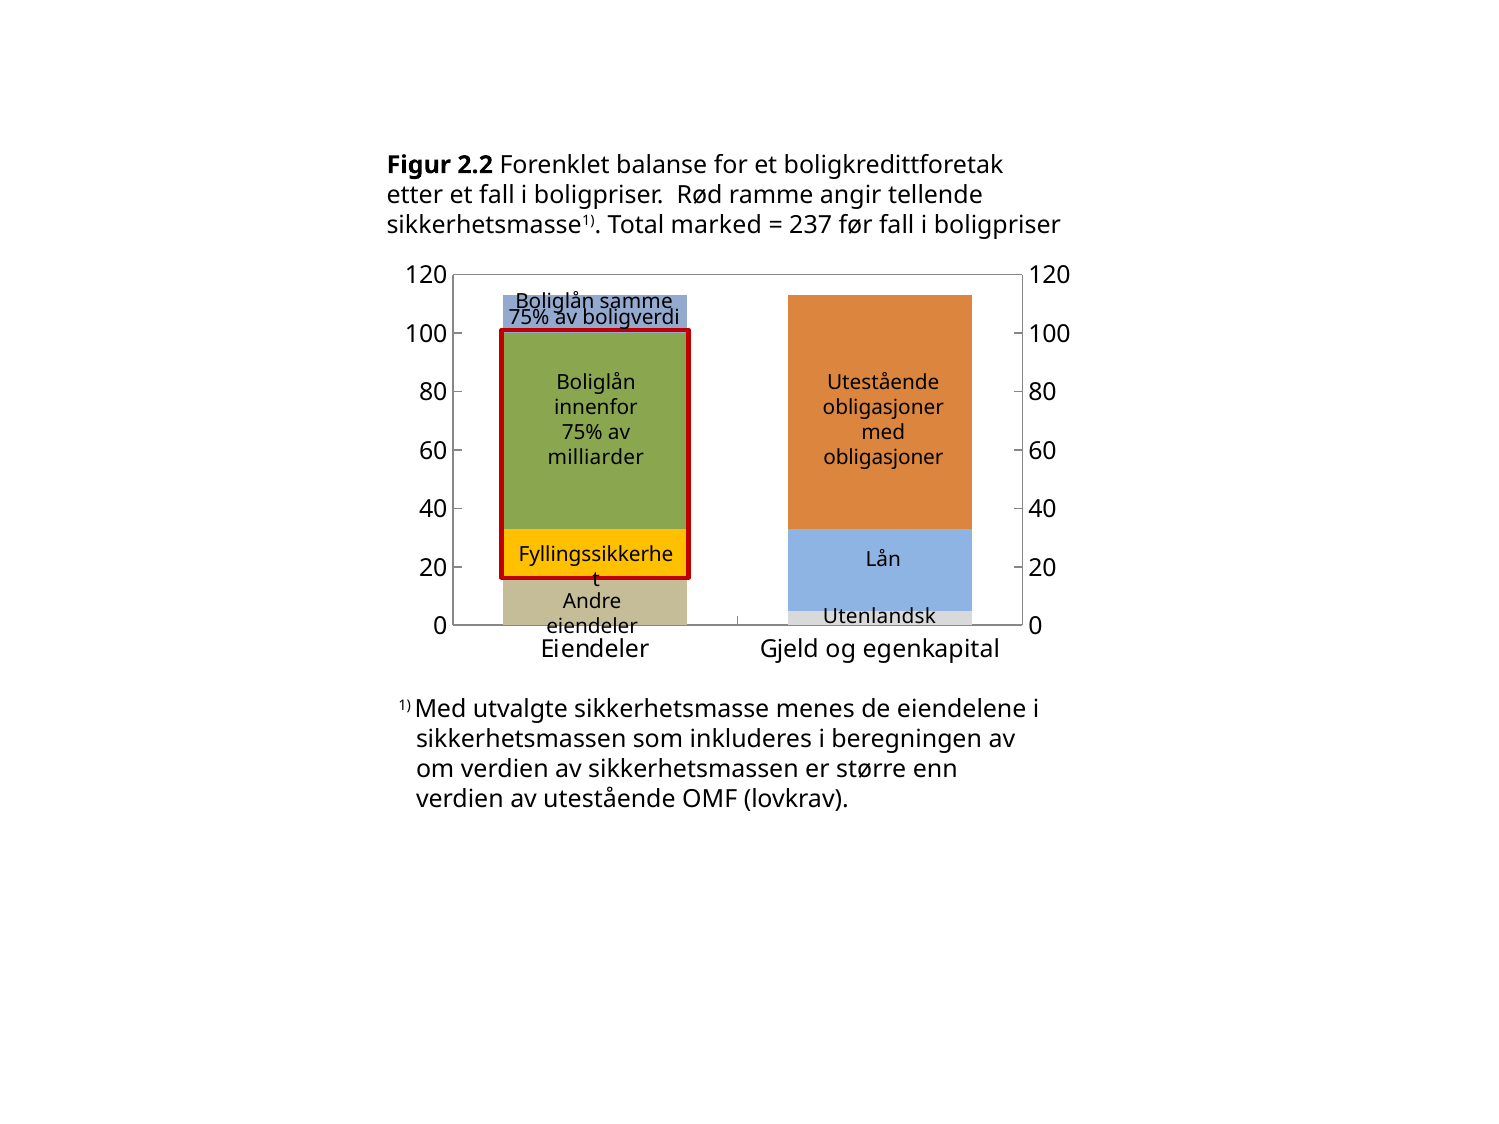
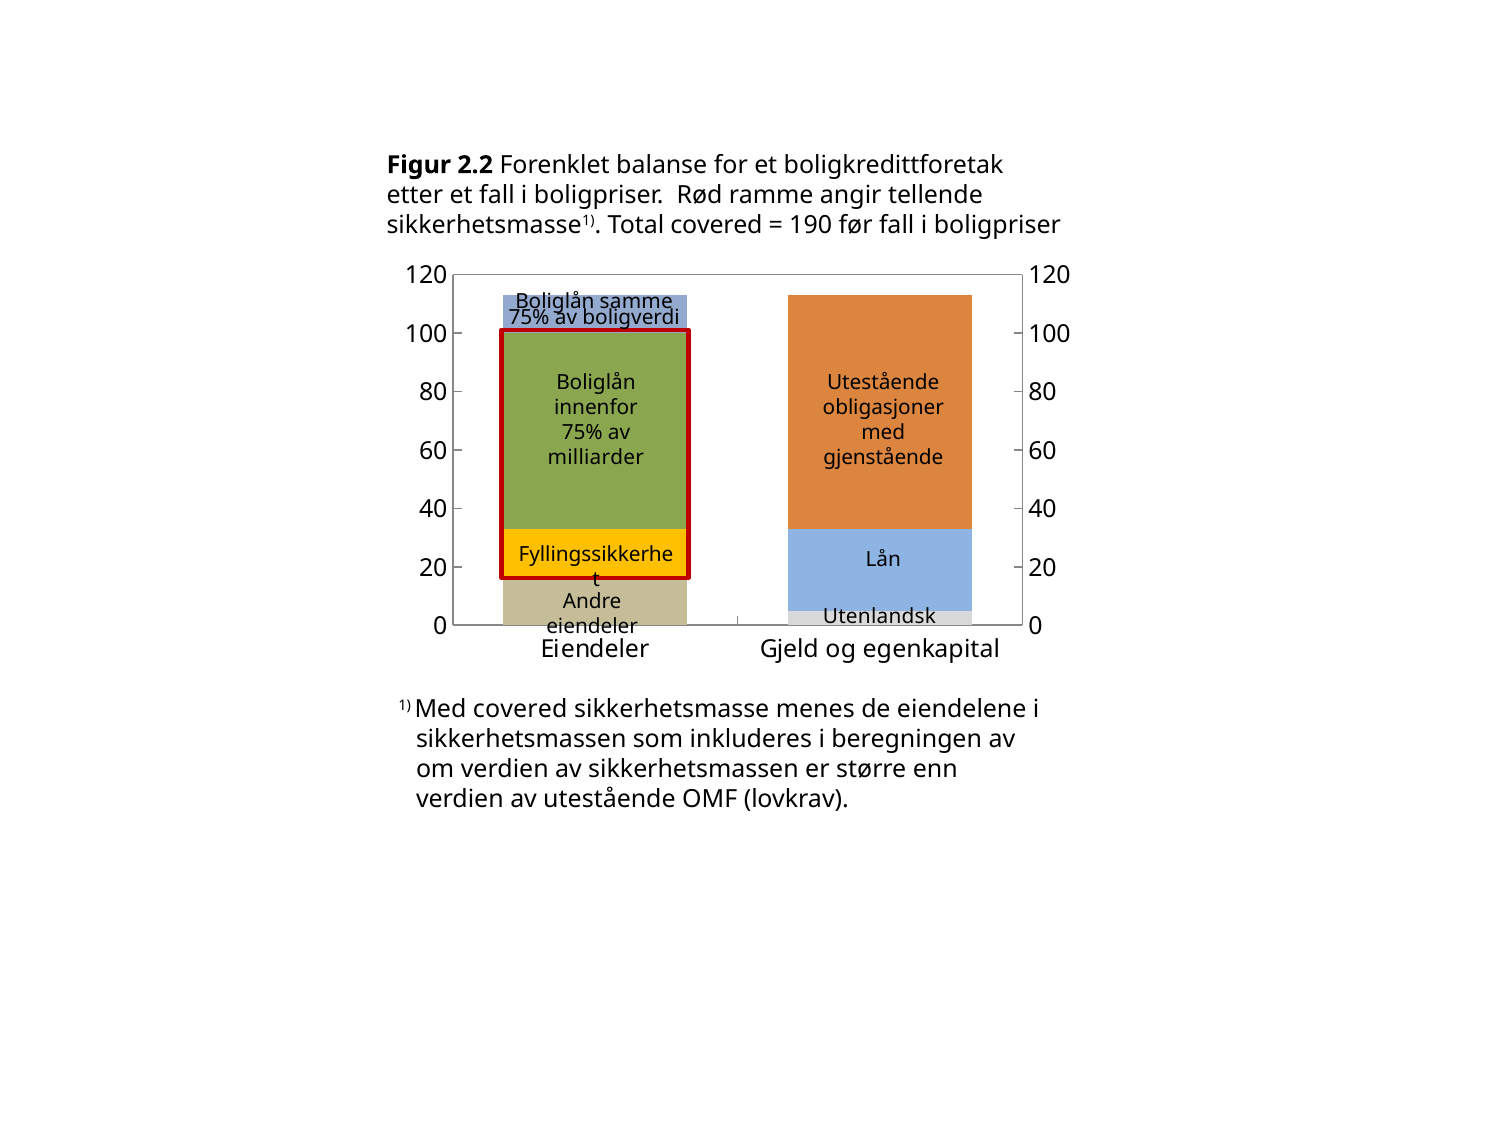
Total marked: marked -> covered (717, 225)
237: 237 -> 190 (811, 225)
obligasjoner: obligasjoner -> gjenstående (883, 458)
Med utvalgte: utvalgte -> covered (520, 710)
